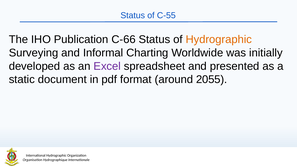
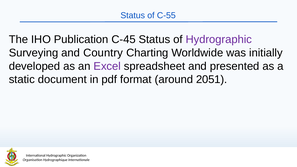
C-66: C-66 -> C-45 (124, 39)
Hydrographic colour: orange -> purple (219, 39)
Informal: Informal -> Country (103, 53)
2055: 2055 -> 2051 (212, 80)
